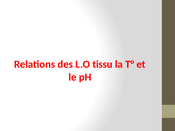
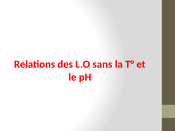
tissu: tissu -> sans (102, 64)
